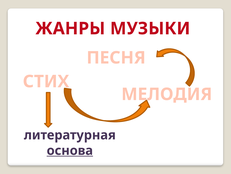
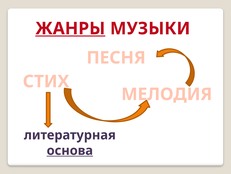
ЖАНРЫ underline: none -> present (70, 28)
